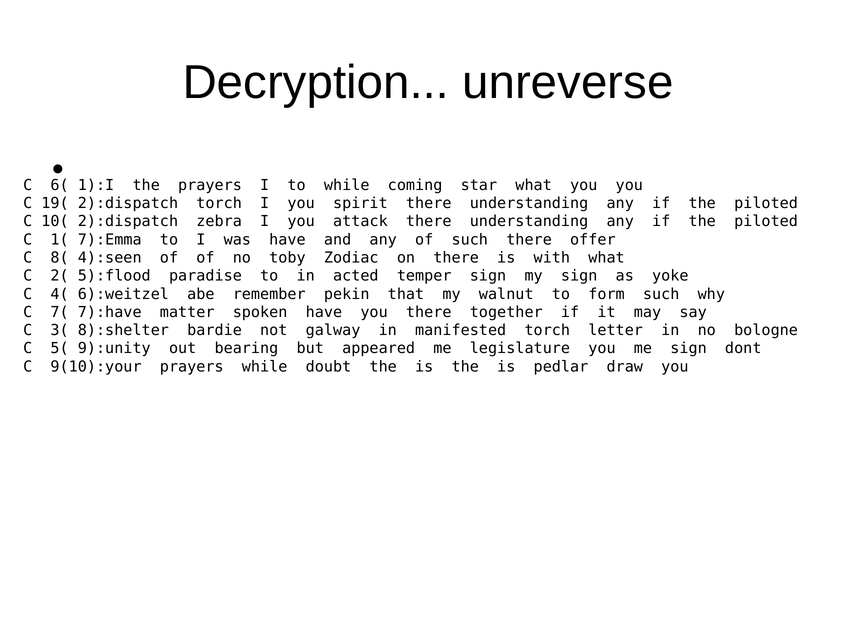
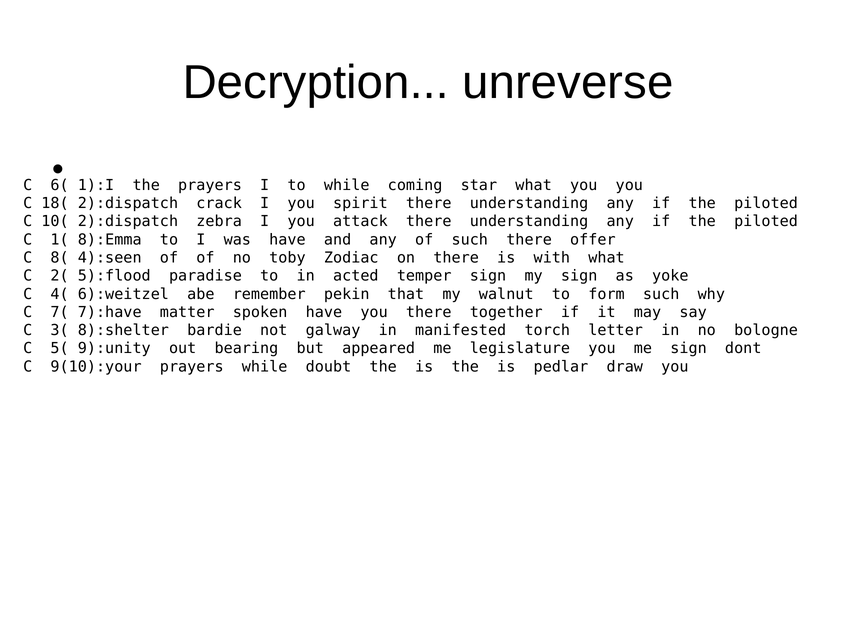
19(: 19( -> 18( (55, 203)
2):dispatch torch: torch -> crack (219, 203)
7):Emma: 7):Emma -> 8):Emma (110, 239)
